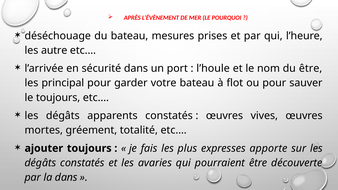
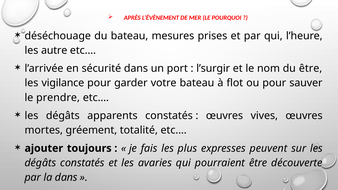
l’houle: l’houle -> l’surgir (213, 68)
principal: principal -> vigilance (63, 83)
le toujours: toujours -> prendre (58, 98)
apporte: apporte -> peuvent (269, 148)
